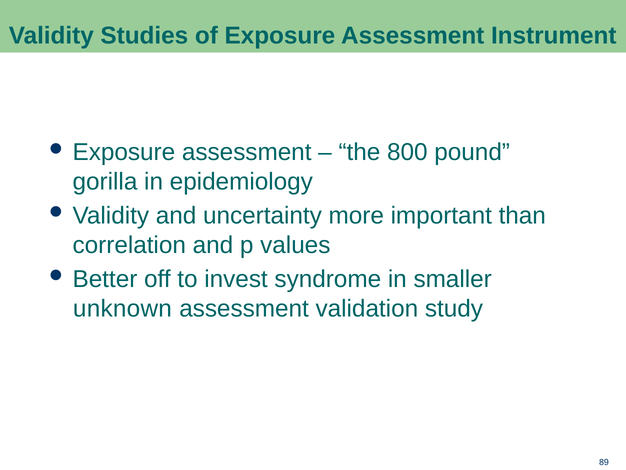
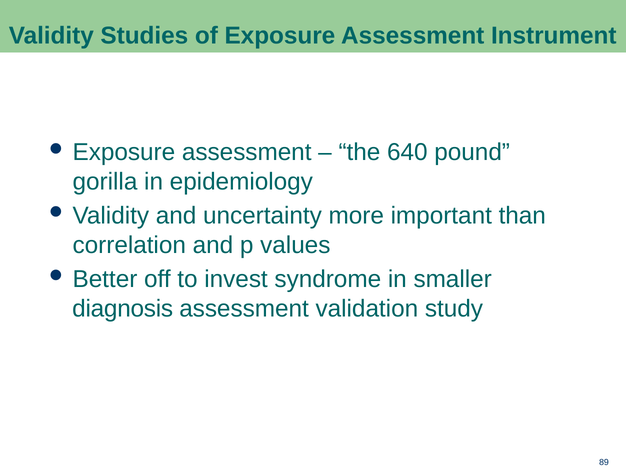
800: 800 -> 640 (407, 152)
unknown: unknown -> diagnosis (123, 308)
